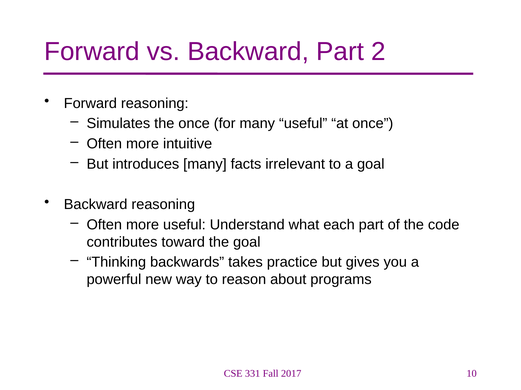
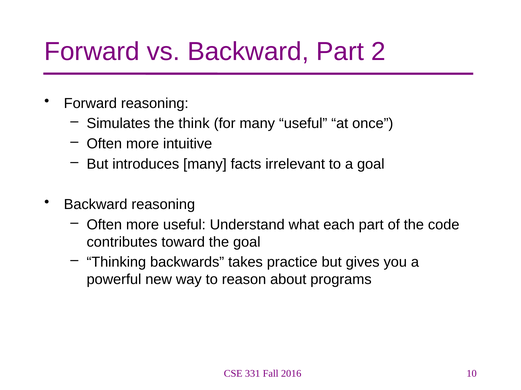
the once: once -> think (194, 124)
2017: 2017 -> 2016 (291, 374)
